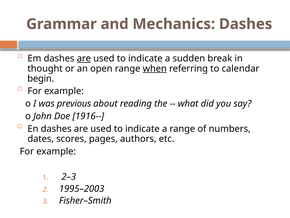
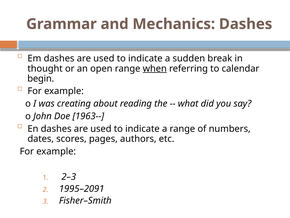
are underline: present -> none (84, 58)
previous: previous -> creating (74, 103)
1916--: 1916-- -> 1963-- (88, 116)
1995–2003: 1995–2003 -> 1995–2091 (82, 188)
